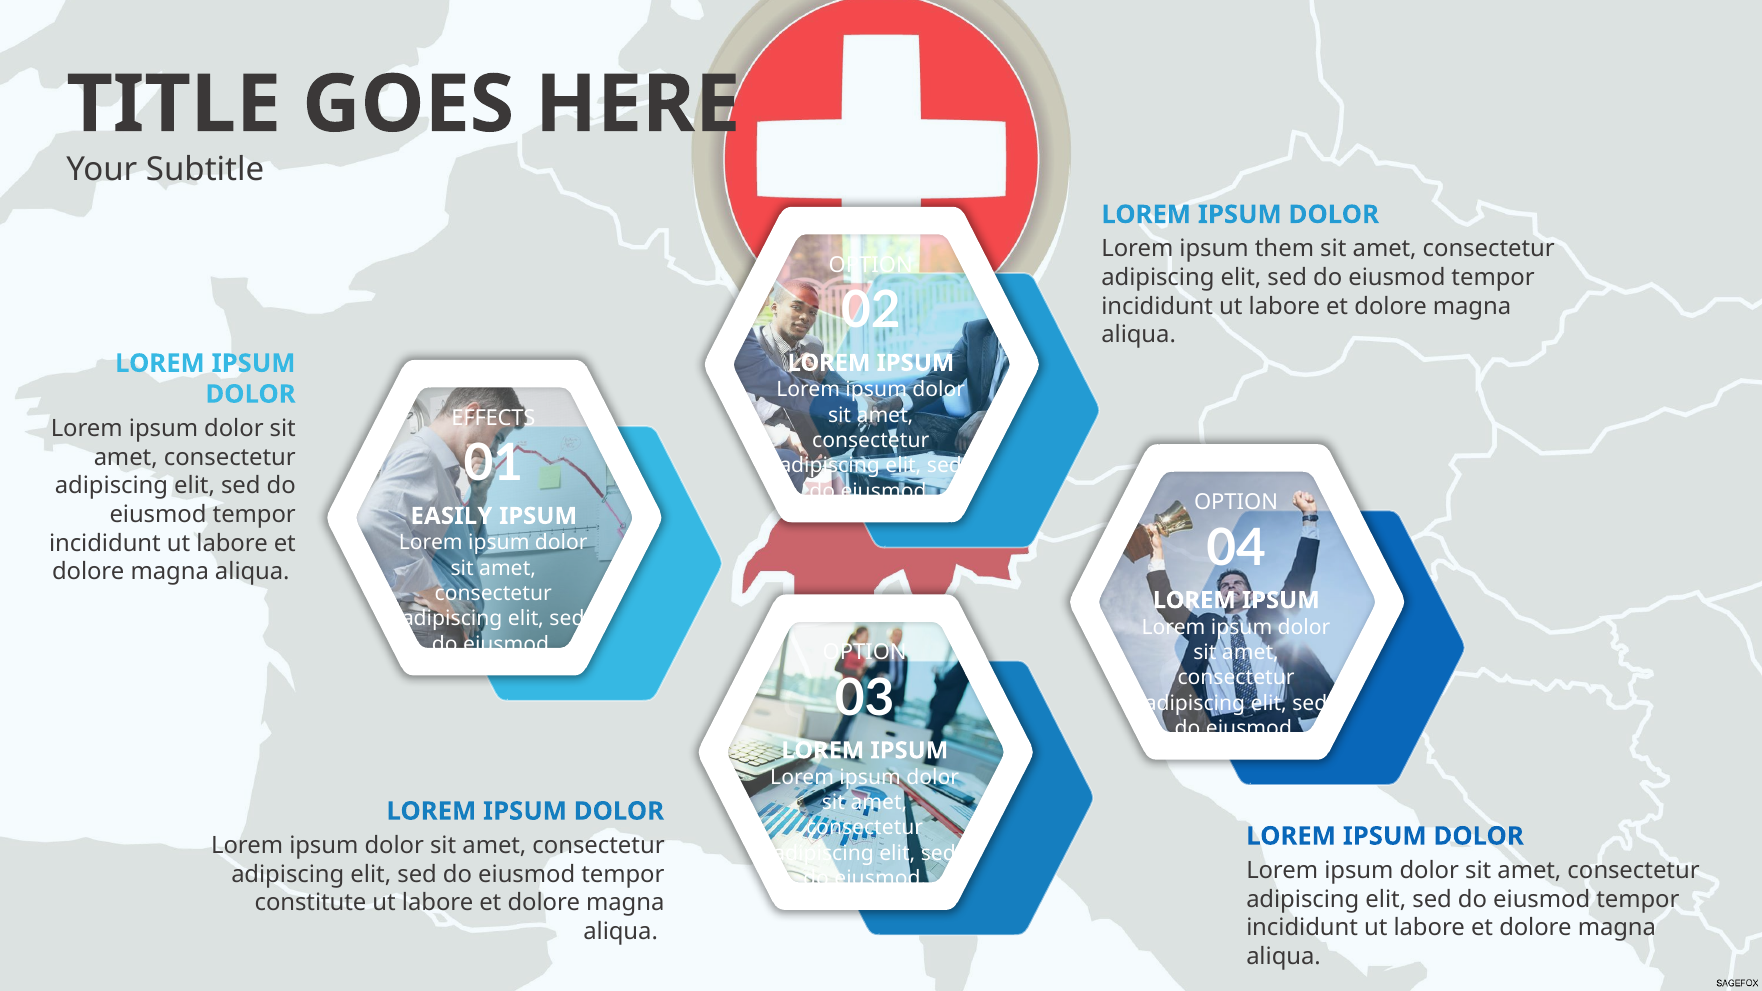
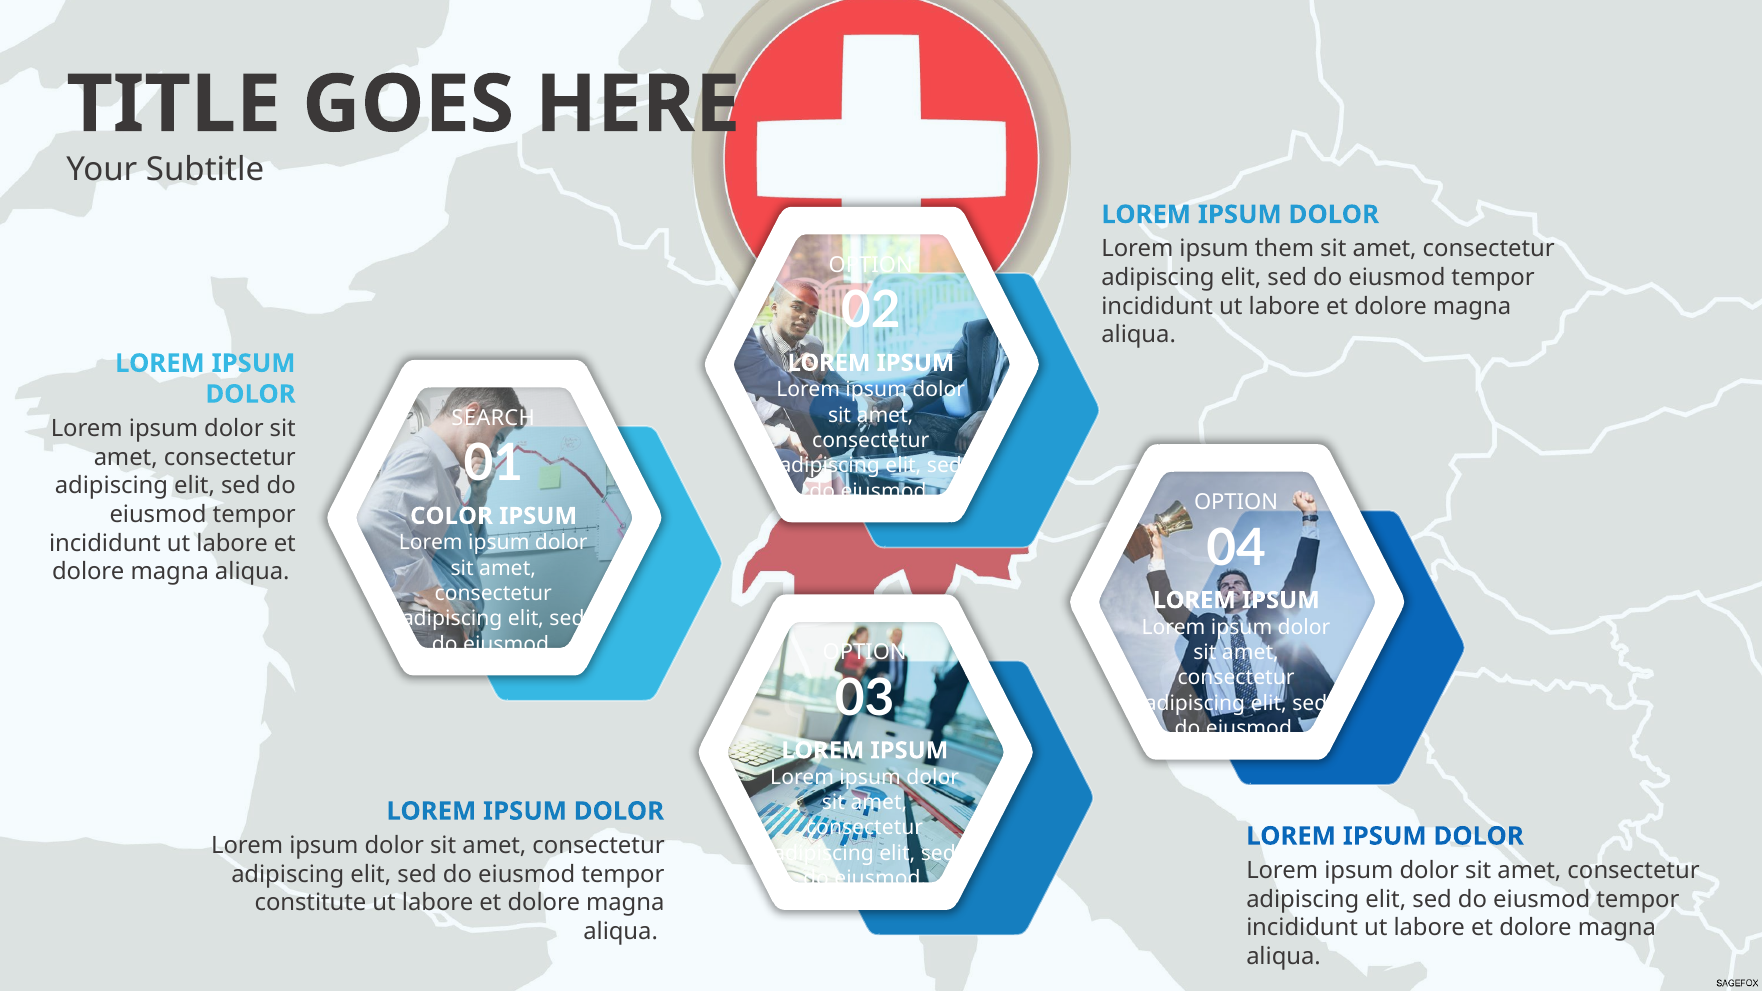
EFFECTS: EFFECTS -> SEARCH (493, 418)
EASILY: EASILY -> COLOR (451, 516)
